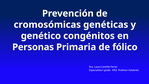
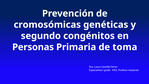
genético: genético -> segundo (41, 36)
fólico: fólico -> toma (125, 47)
